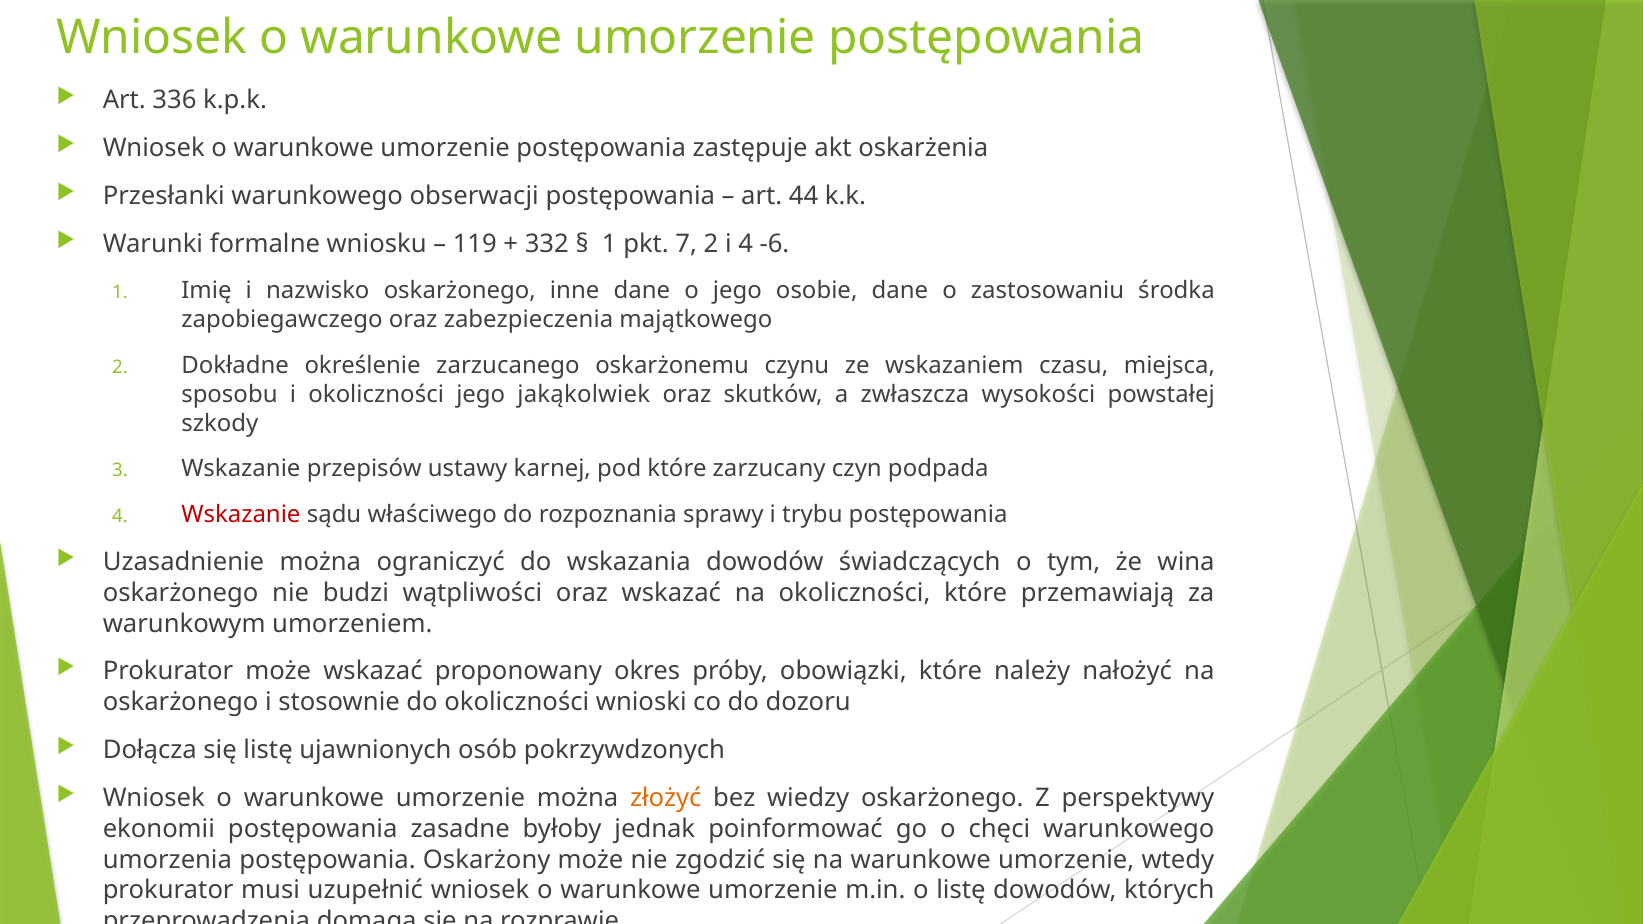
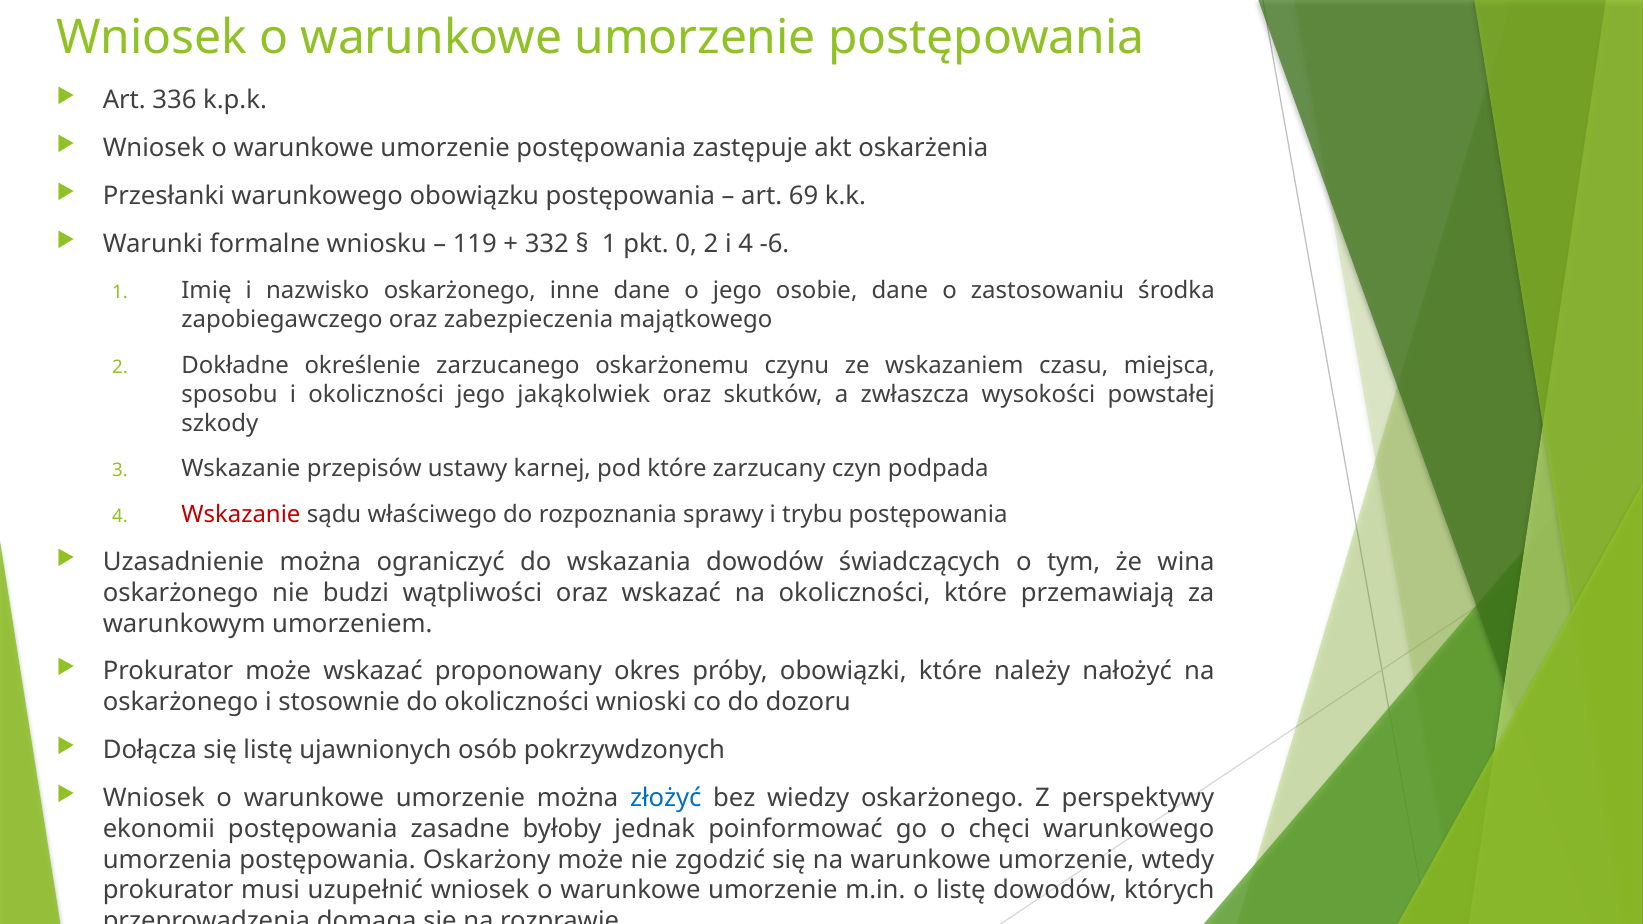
obserwacji: obserwacji -> obowiązku (474, 196)
44: 44 -> 69 (804, 196)
7: 7 -> 0 (686, 244)
złożyć colour: orange -> blue (666, 798)
